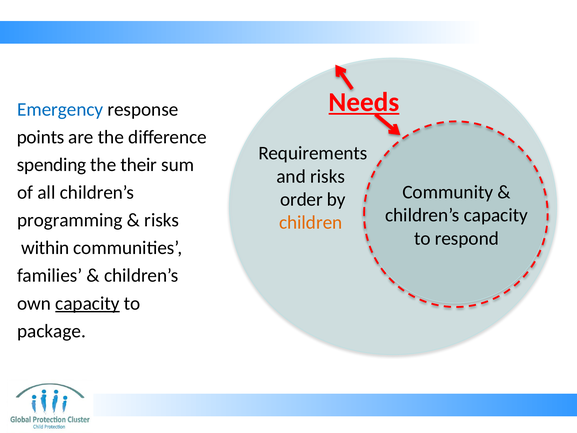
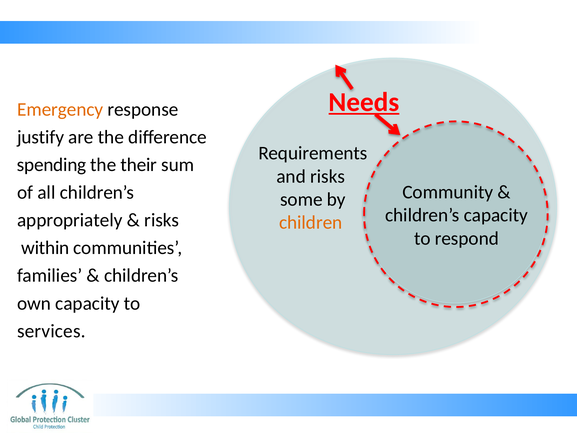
Emergency colour: blue -> orange (60, 109)
points: points -> justify (41, 137)
order: order -> some (301, 199)
programming: programming -> appropriately (70, 220)
capacity underline: present -> none (87, 303)
package: package -> services (51, 331)
